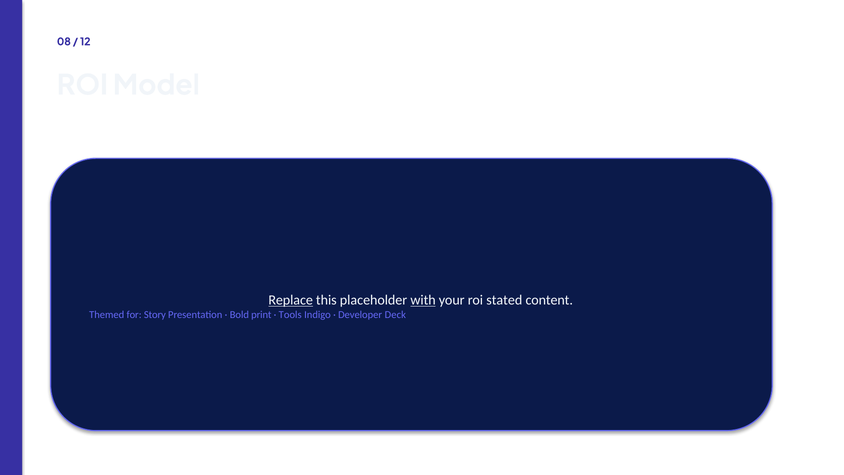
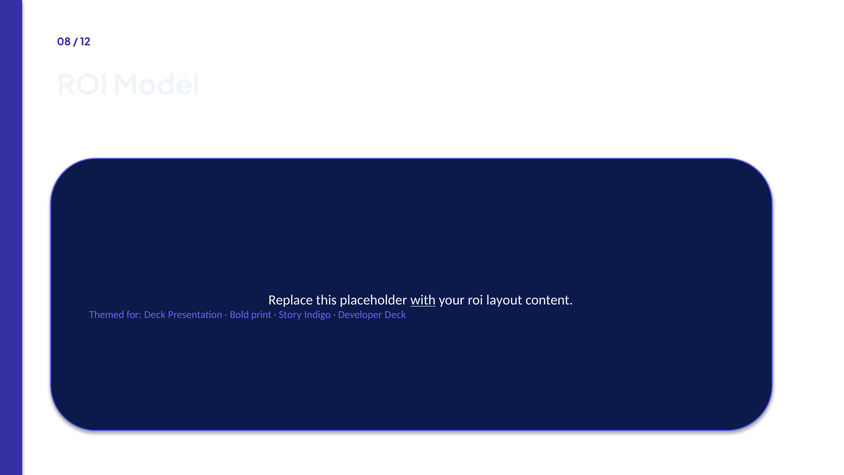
Replace underline: present -> none (291, 300)
stated: stated -> layout (504, 300)
for Story: Story -> Deck (155, 315)
Tools: Tools -> Story (290, 315)
